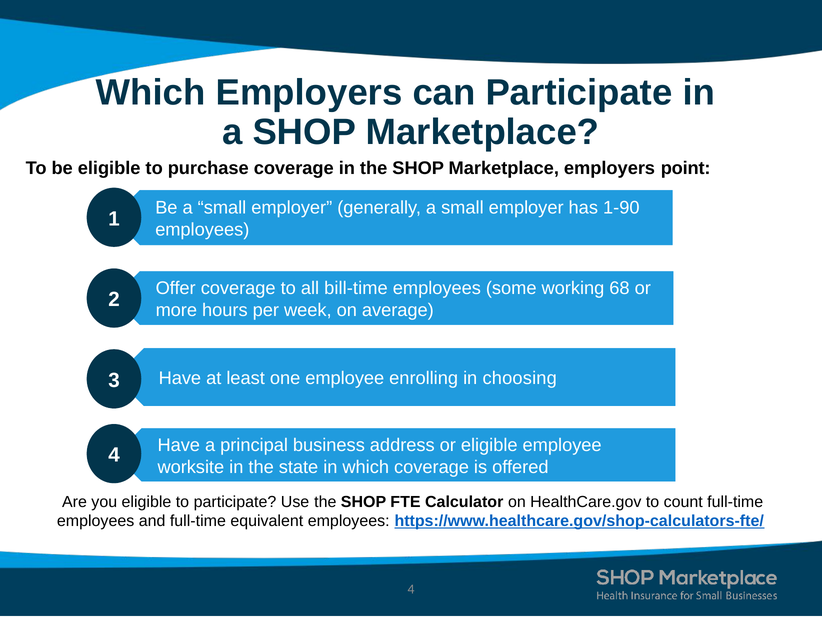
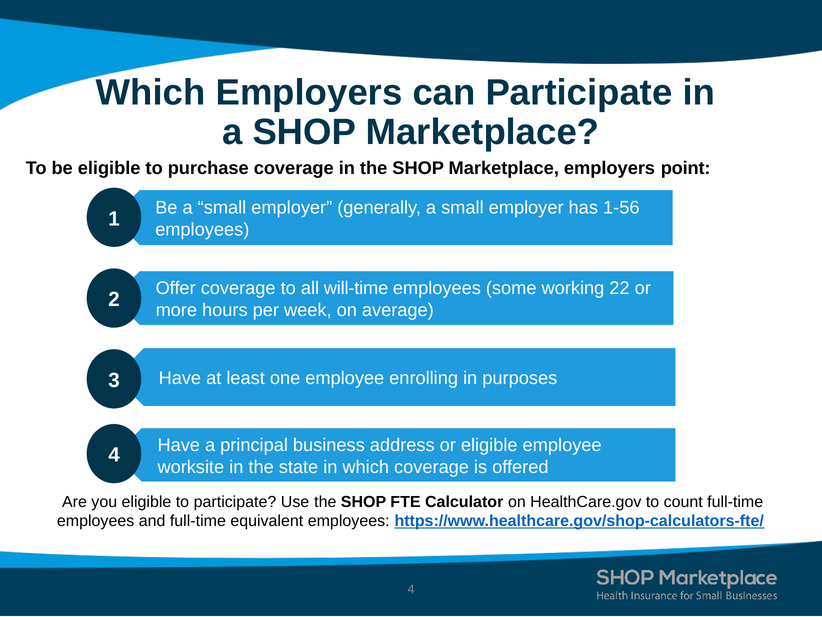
1-90: 1-90 -> 1-56 (621, 208)
bill-time: bill-time -> will-time (356, 288)
68: 68 -> 22 (619, 288)
choosing: choosing -> purposes (520, 378)
